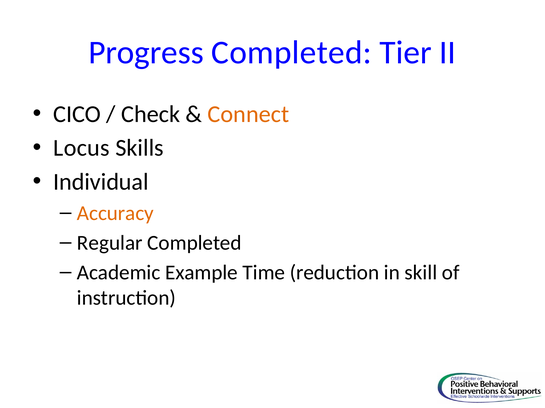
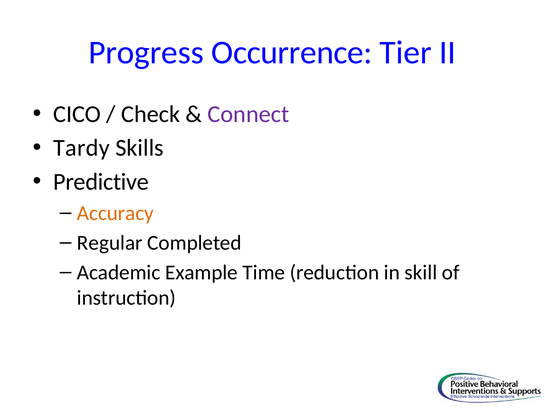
Progress Completed: Completed -> Occurrence (292, 53)
Connect colour: orange -> purple (248, 114)
Locus: Locus -> Tardy (81, 148)
Individual: Individual -> Predictive (101, 182)
